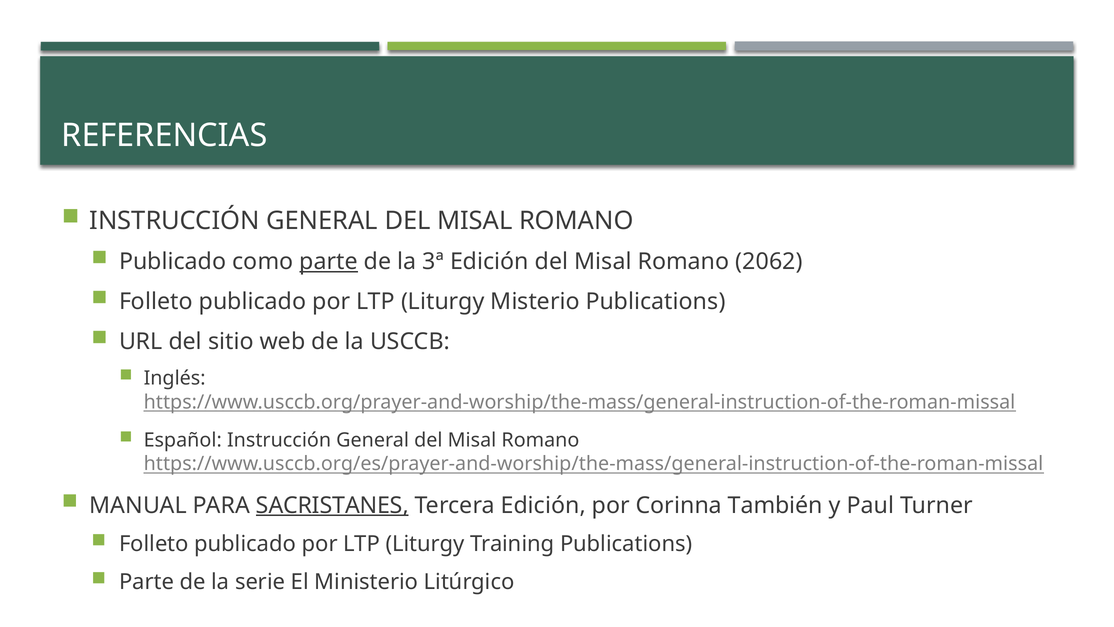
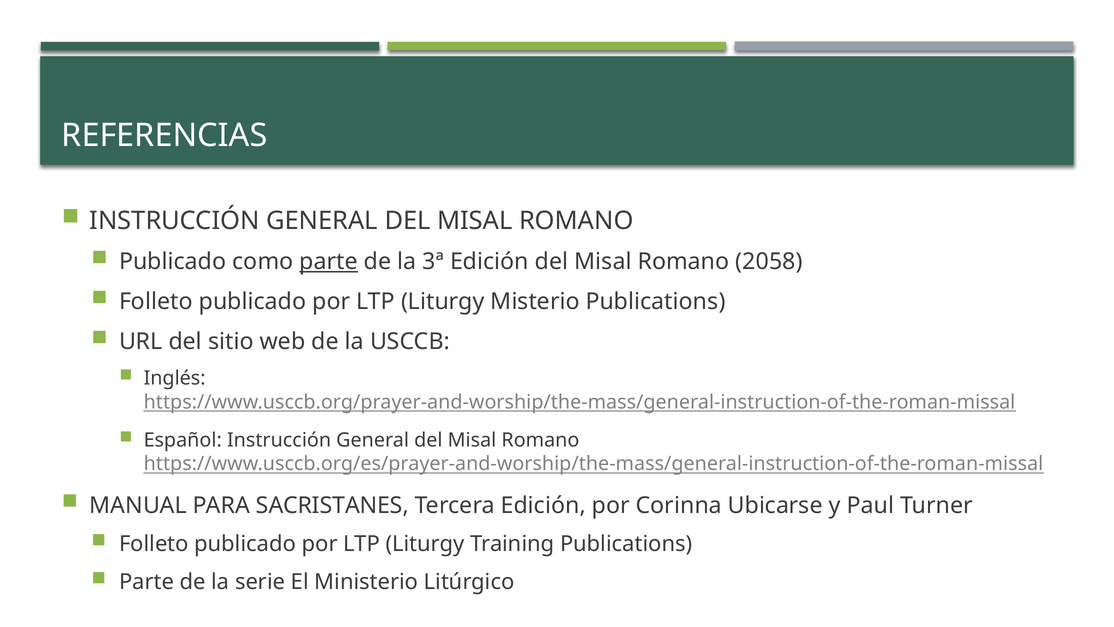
2062: 2062 -> 2058 (769, 262)
SACRISTANES underline: present -> none (332, 505)
También: También -> Ubicarse (775, 505)
